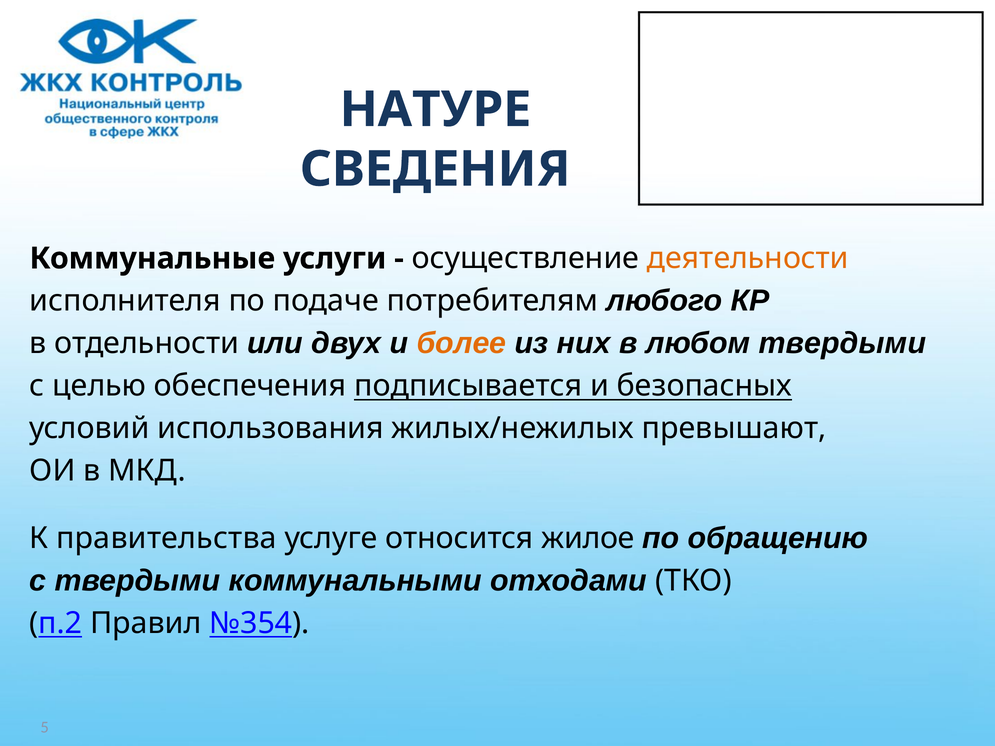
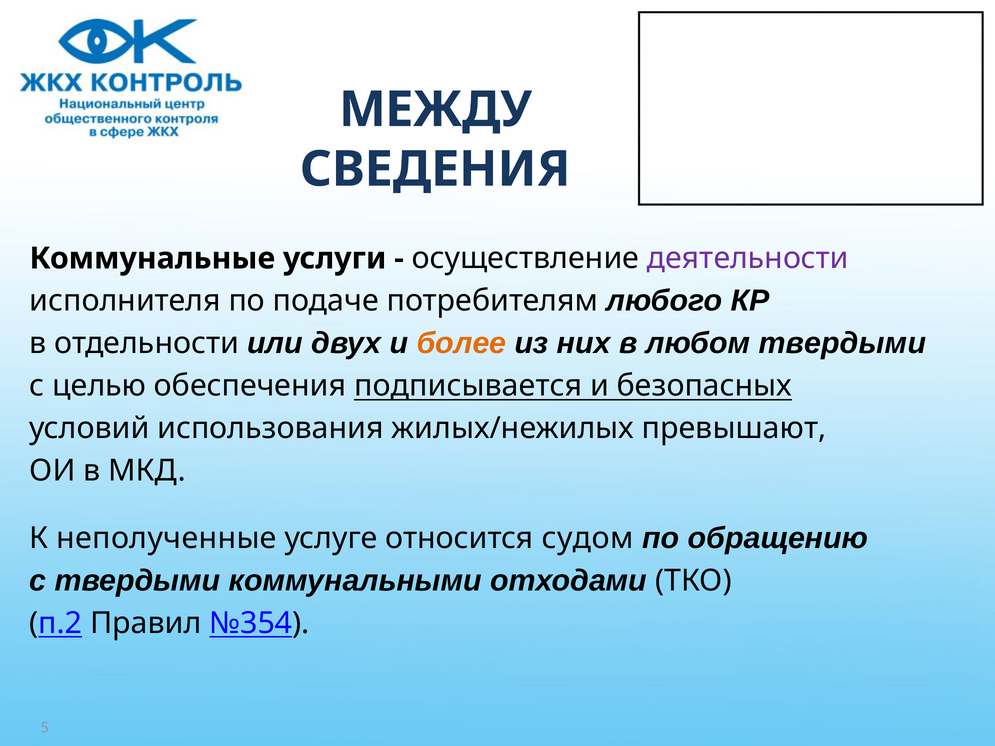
НАТУРЕ: НАТУРЕ -> МЕЖДУ (436, 110)
деятельности colour: orange -> purple (748, 259)
правительства: правительства -> неполученные (166, 538)
жилое: жилое -> судом (588, 538)
